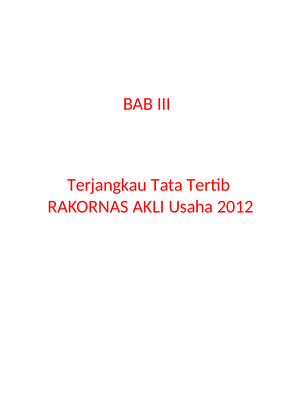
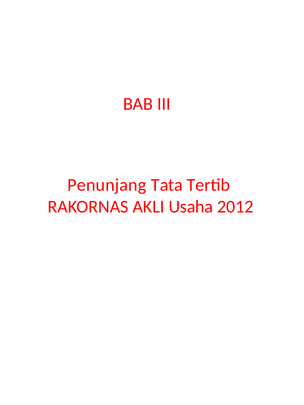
Terjangkau: Terjangkau -> Penunjang (107, 185)
